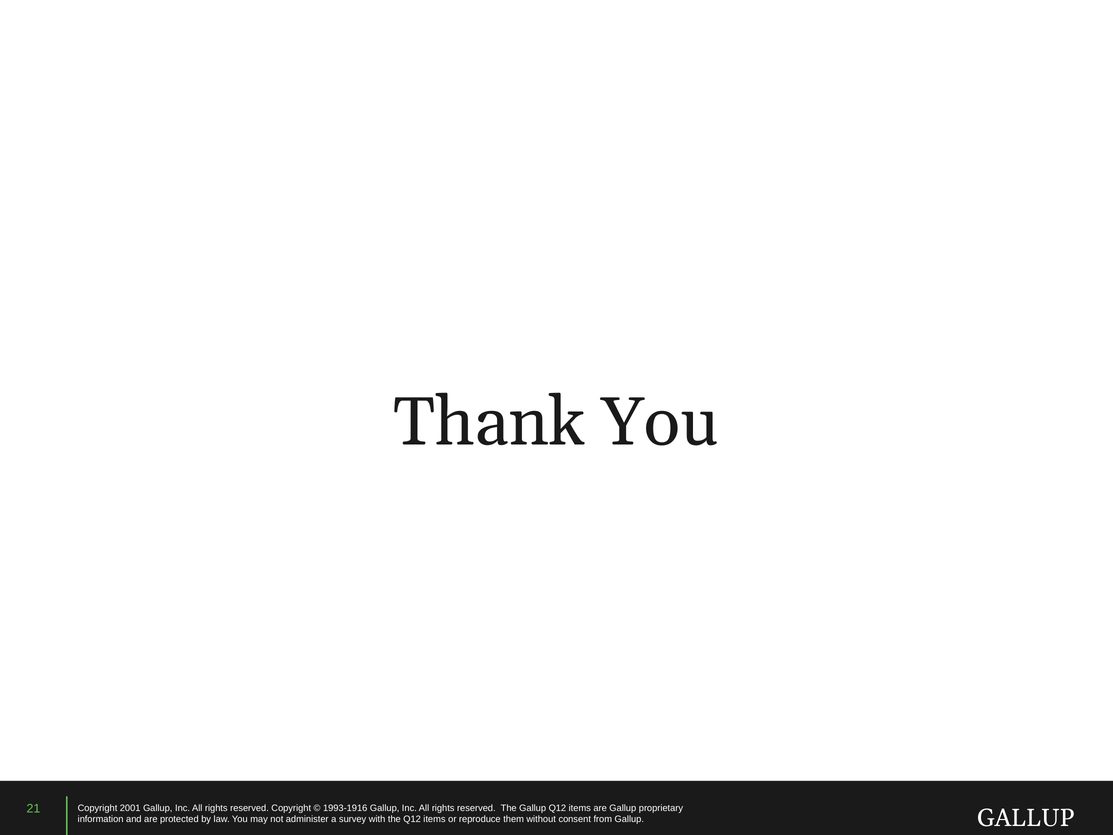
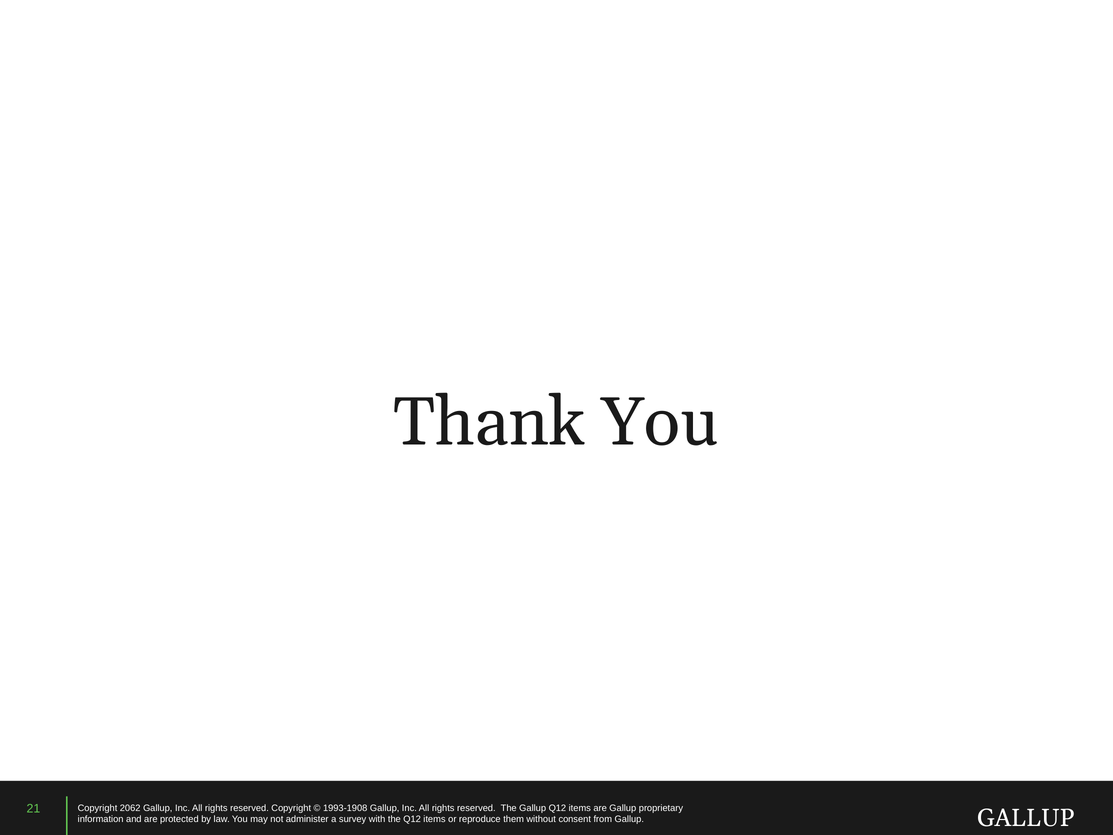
2001: 2001 -> 2062 (130, 808)
1993-1916: 1993-1916 -> 1993-1908 (345, 808)
